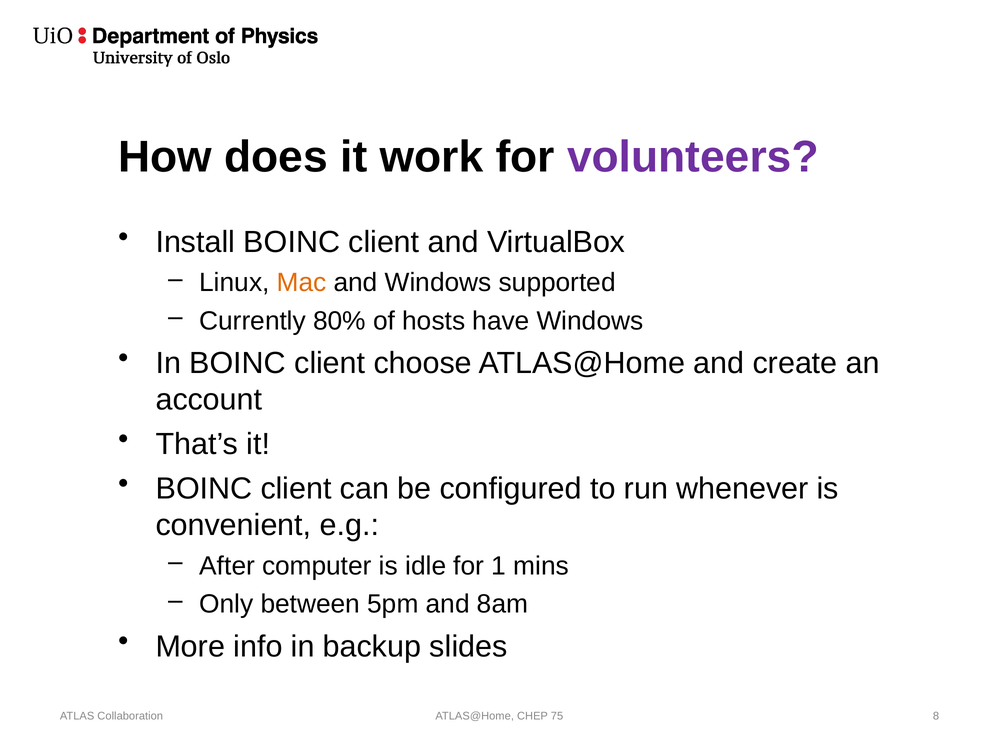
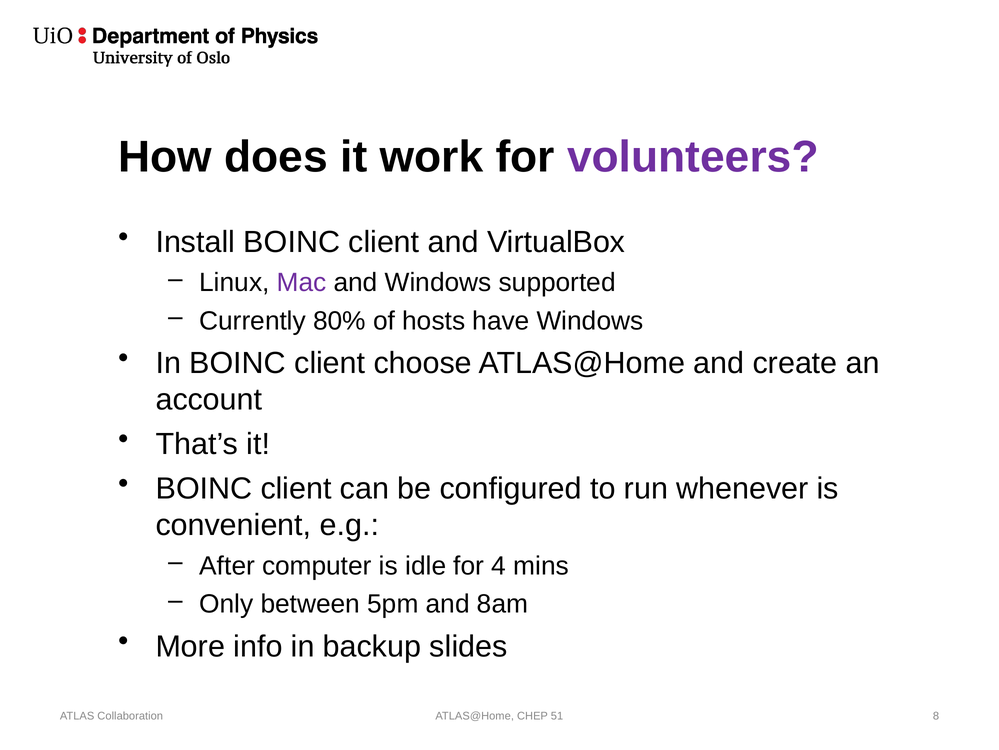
Mac colour: orange -> purple (302, 282)
1: 1 -> 4 (499, 565)
75: 75 -> 51 (557, 715)
